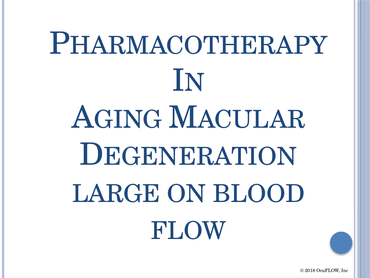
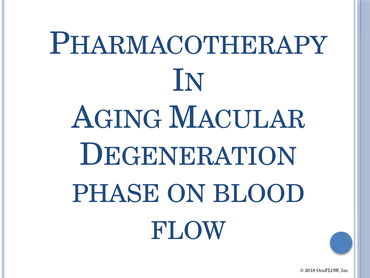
LARGE: LARGE -> PHASE (116, 194)
